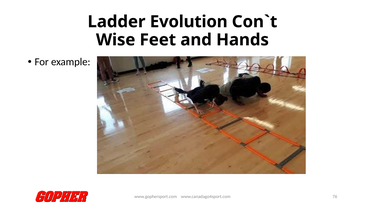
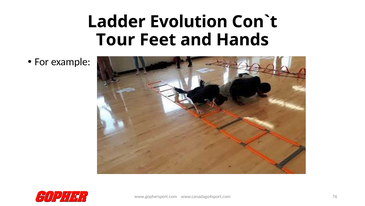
Wise: Wise -> Tour (116, 40)
